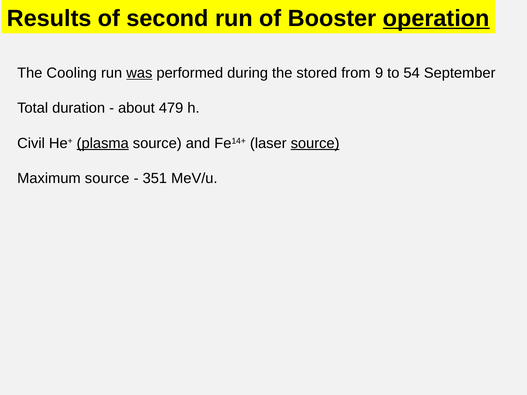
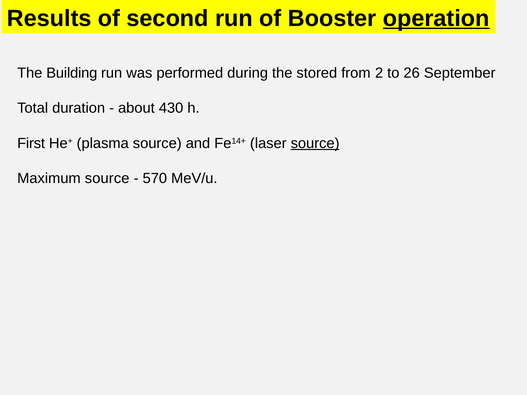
Cooling: Cooling -> Building (72, 73)
was underline: present -> none (139, 73)
9: 9 -> 2 (379, 73)
54: 54 -> 26 (412, 73)
479: 479 -> 430 (171, 108)
Civil: Civil -> First (31, 143)
plasma underline: present -> none (103, 143)
351: 351 -> 570 (155, 179)
